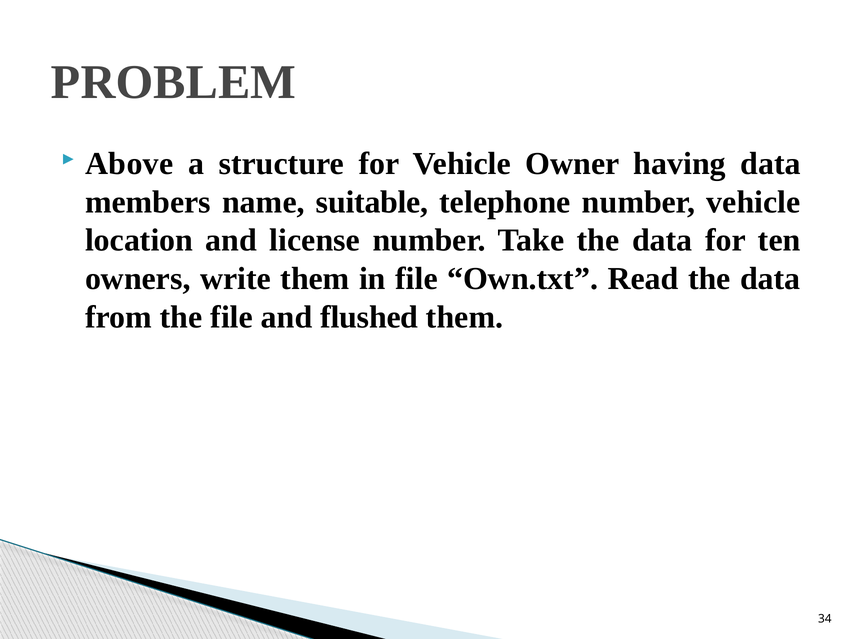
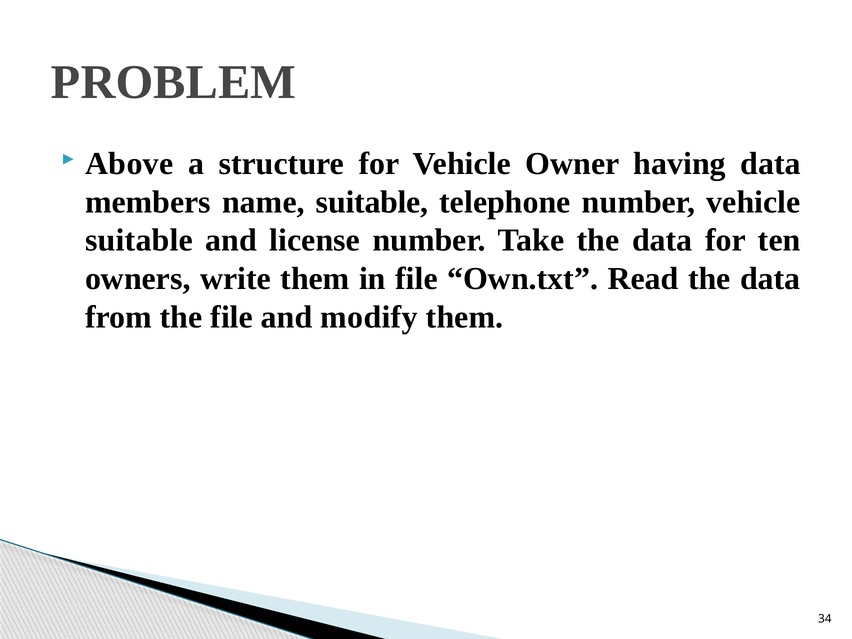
location: location -> suitable (139, 240)
flushed: flushed -> modify (369, 317)
